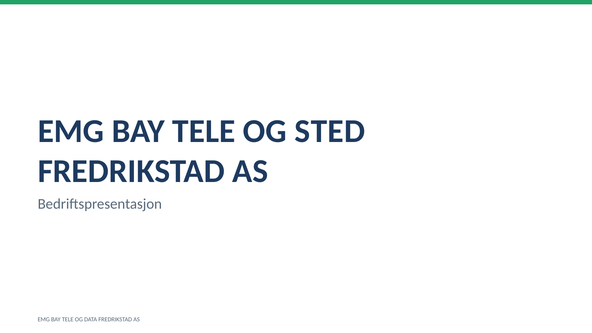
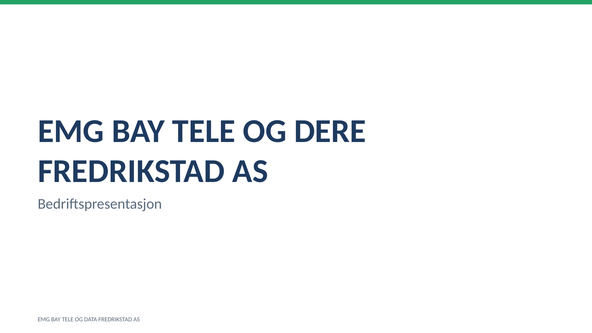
STED: STED -> DERE (330, 131)
